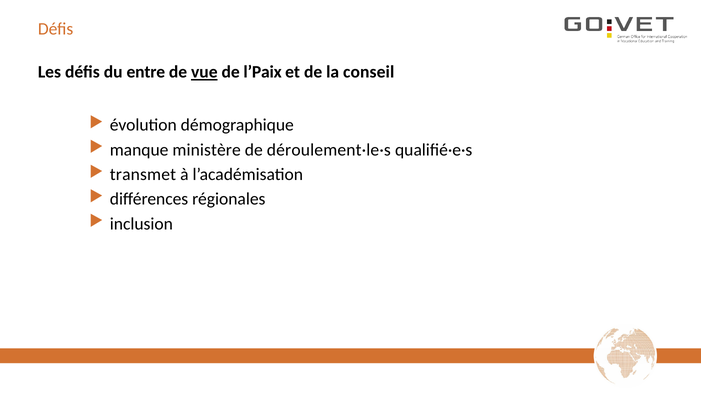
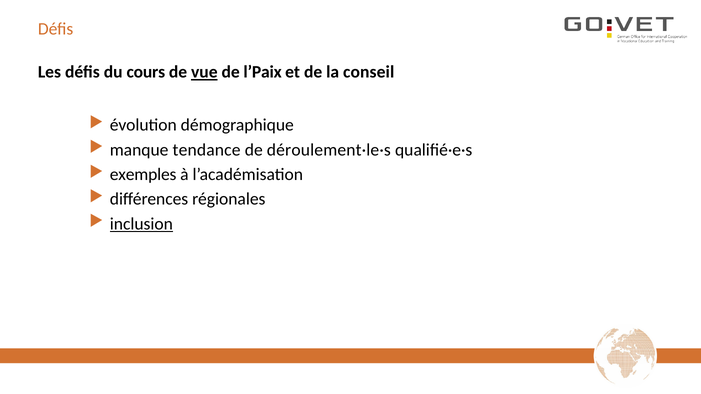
entre: entre -> cours (146, 72)
ministère: ministère -> tendance (207, 150)
transmet: transmet -> exemples (143, 175)
inclusion underline: none -> present (141, 224)
